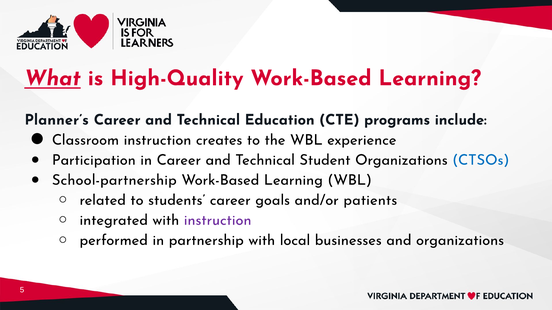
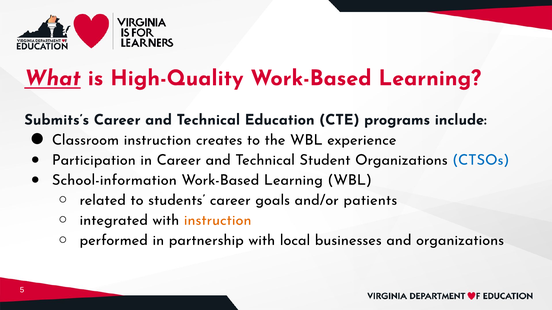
Planner’s: Planner’s -> Submits’s (57, 120)
School-partnership: School-partnership -> School-information (114, 180)
instruction colour: purple -> orange (218, 220)
